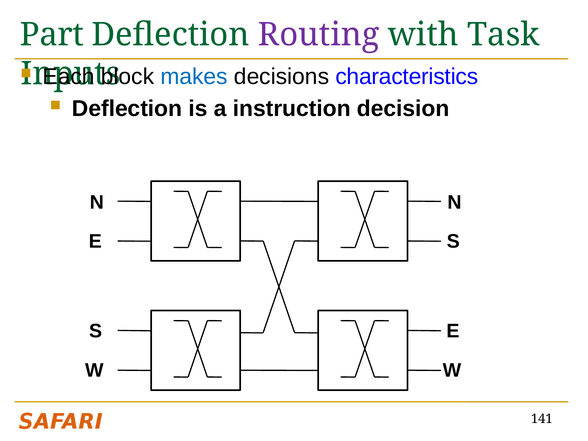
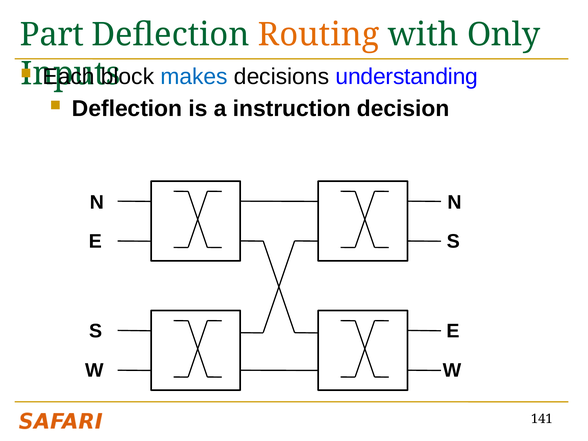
Routing colour: purple -> orange (319, 35)
Task: Task -> Only (504, 35)
characteristics: characteristics -> understanding (407, 77)
